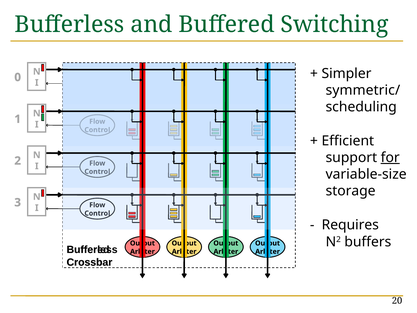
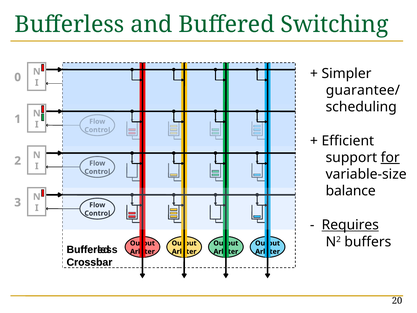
symmetric/: symmetric/ -> guarantee/ (363, 90)
storage: storage -> balance (351, 191)
Requires underline: none -> present (350, 225)
